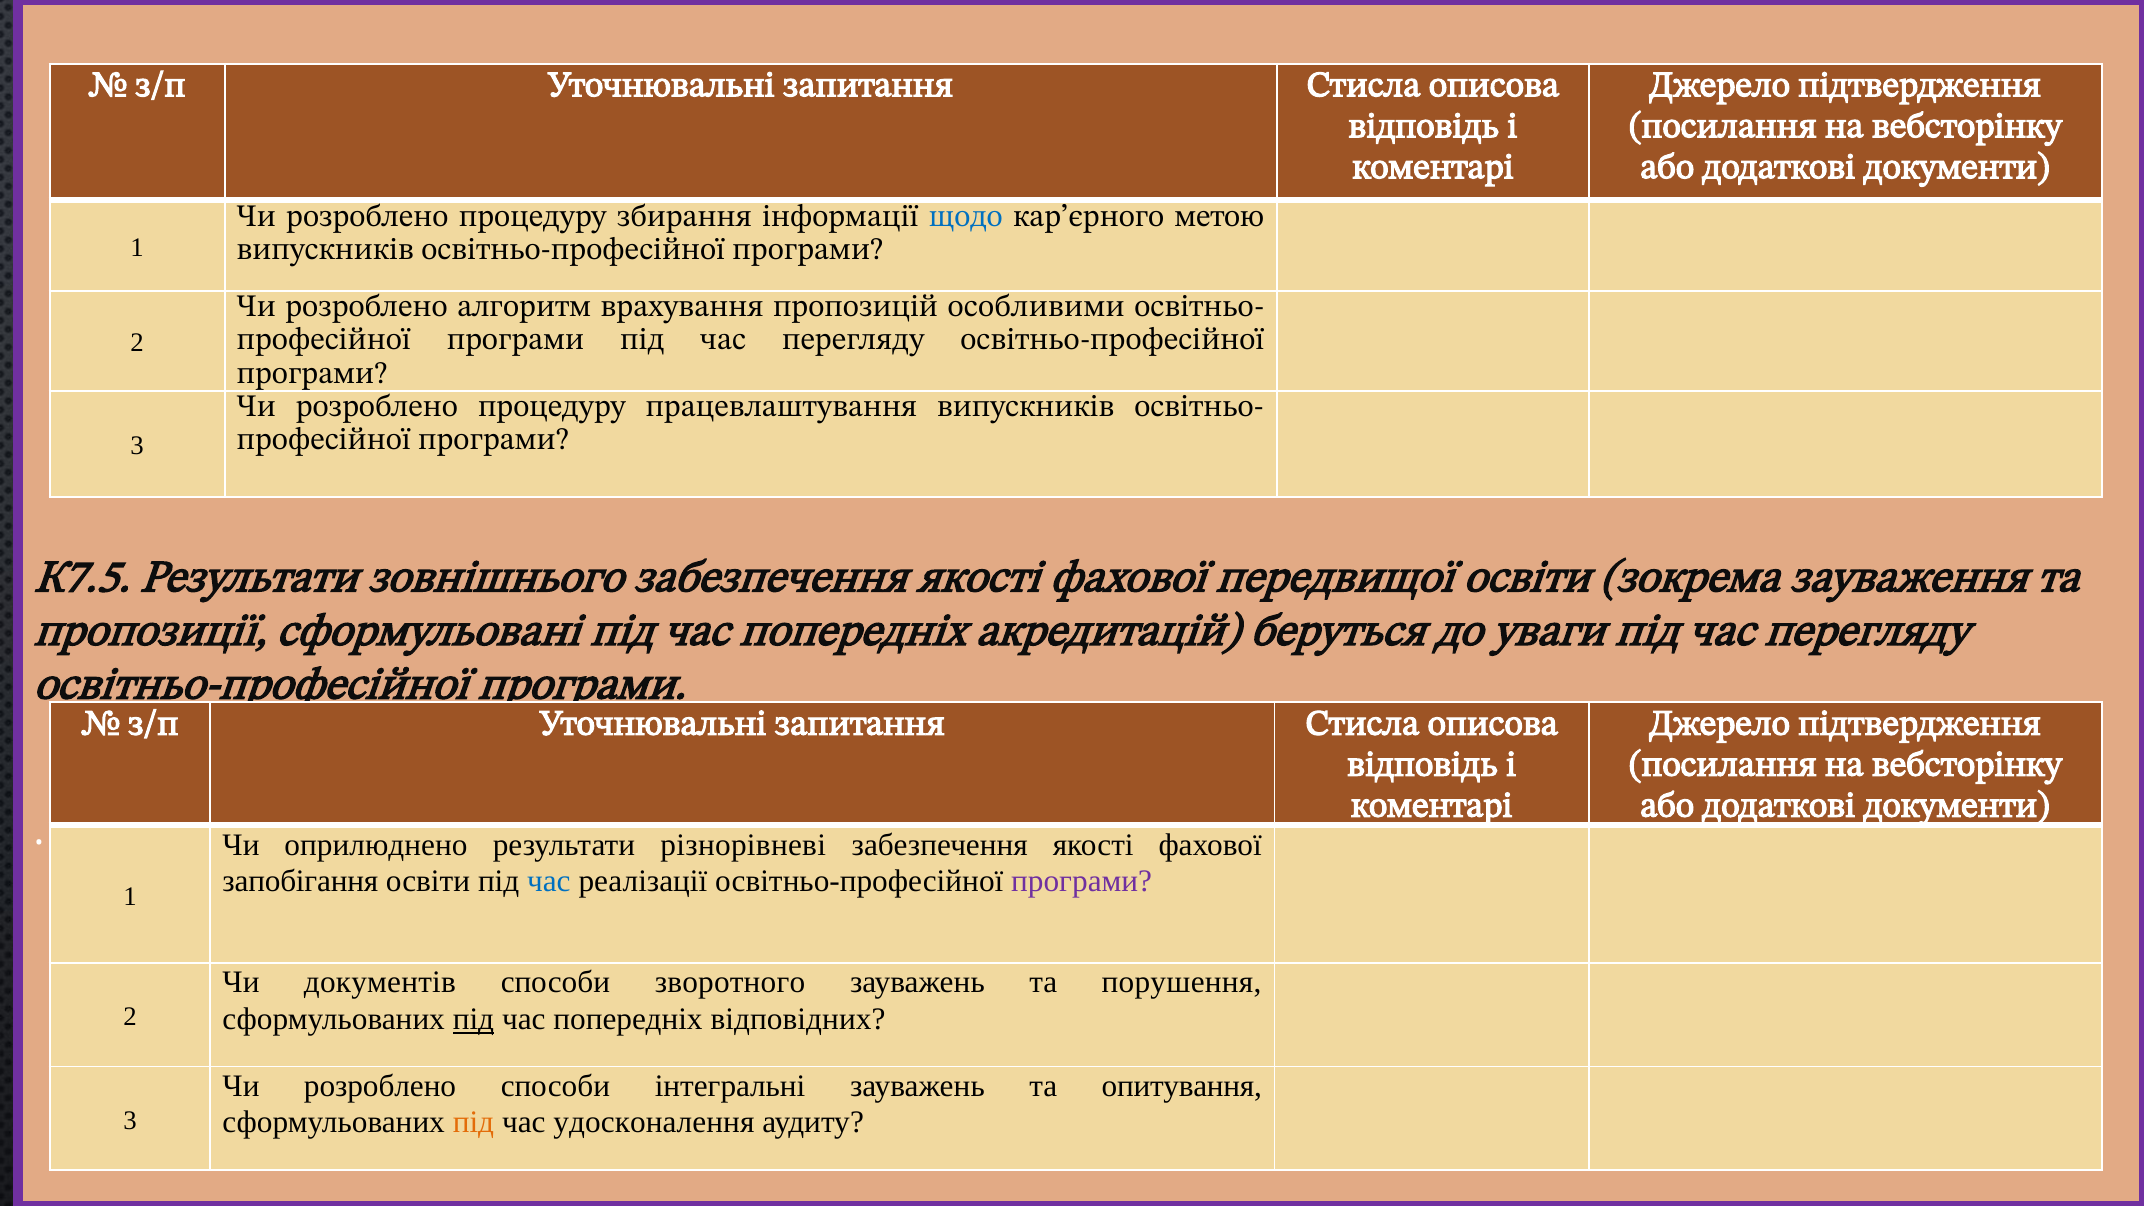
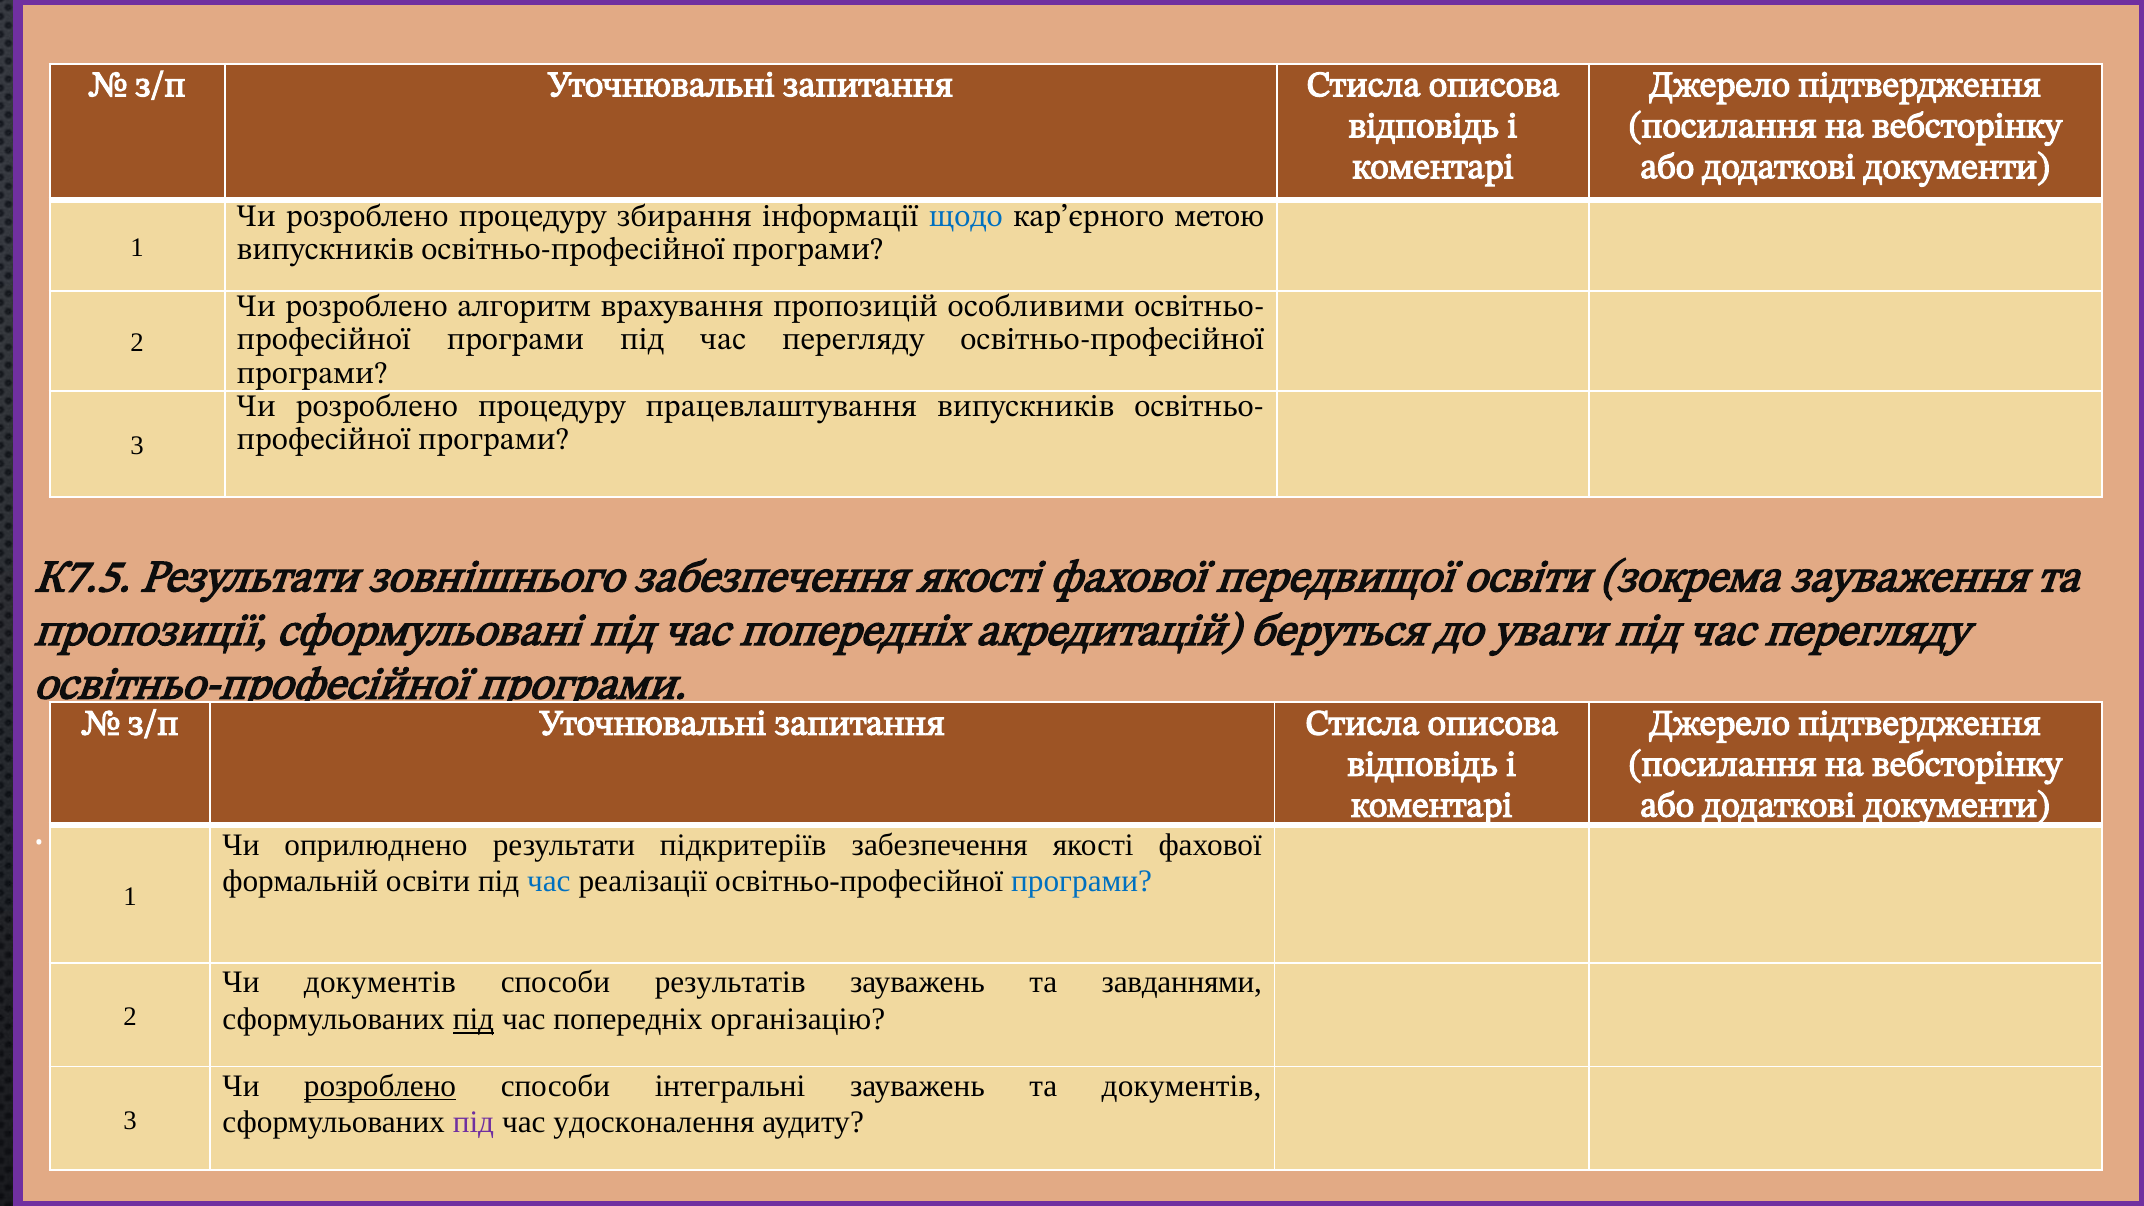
різнорівневі: різнорівневі -> підкритеріїв (743, 845)
запобігання: запобігання -> формальній (300, 881)
програми colour: purple -> blue (1082, 881)
зворотного: зворотного -> результатів (730, 983)
порушення: порушення -> завданнями (1182, 983)
відповідних: відповідних -> організацію (798, 1019)
розроблено underline: none -> present (380, 1086)
та опитування: опитування -> документів (1182, 1086)
під colour: orange -> purple (473, 1123)
